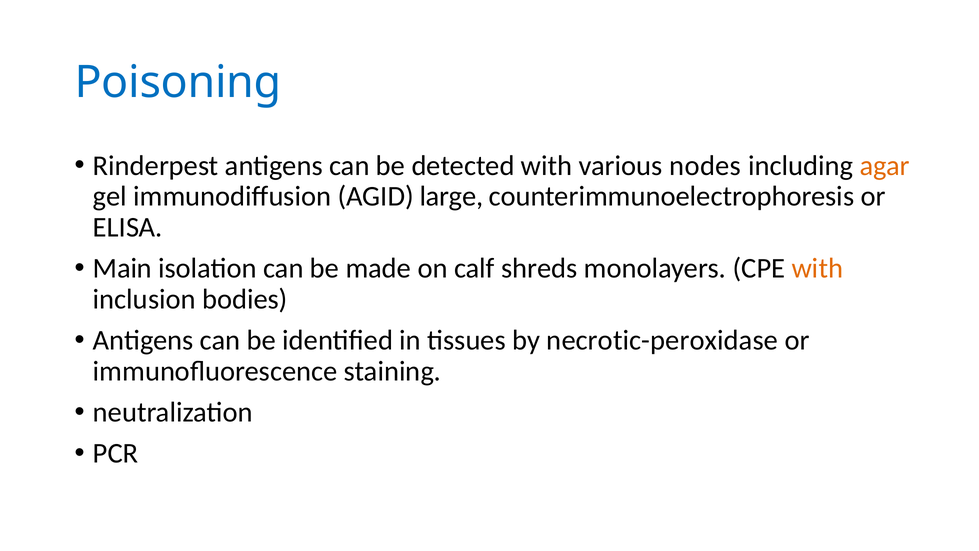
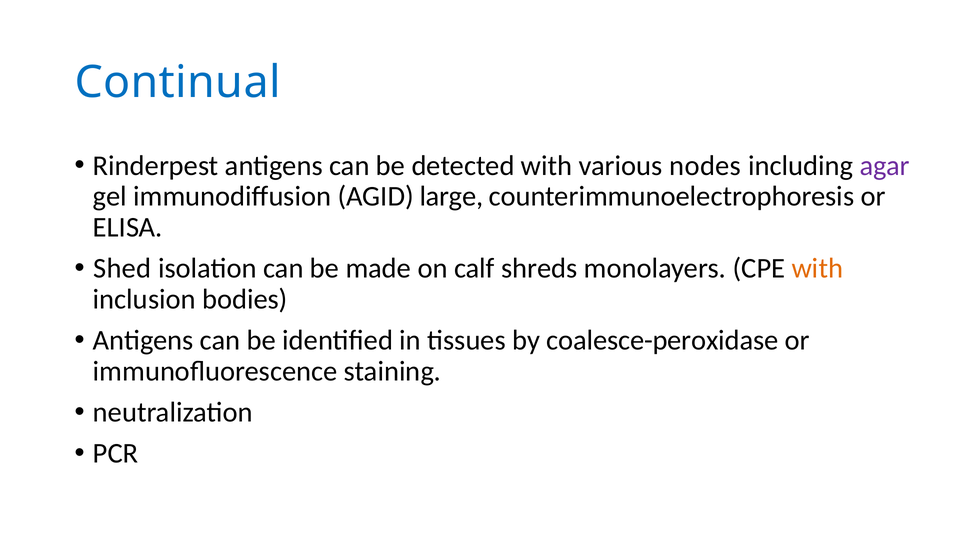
Poisoning: Poisoning -> Continual (178, 82)
agar colour: orange -> purple (885, 166)
Main: Main -> Shed (122, 268)
necrotic-peroxidase: necrotic-peroxidase -> coalesce-peroxidase (662, 340)
